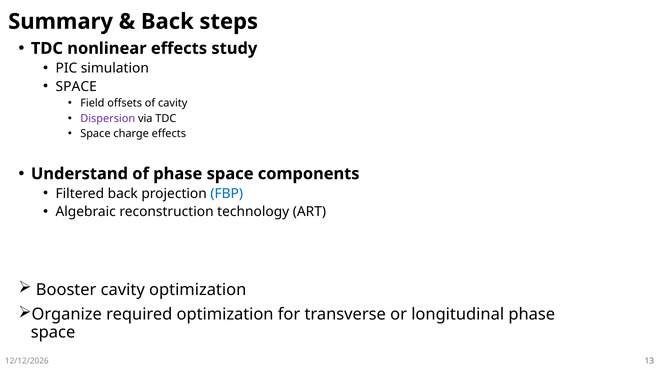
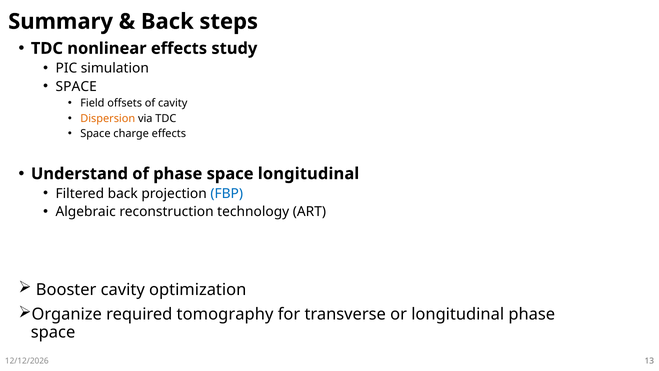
Dispersion colour: purple -> orange (108, 118)
space components: components -> longitudinal (309, 174)
required optimization: optimization -> tomography (225, 314)
